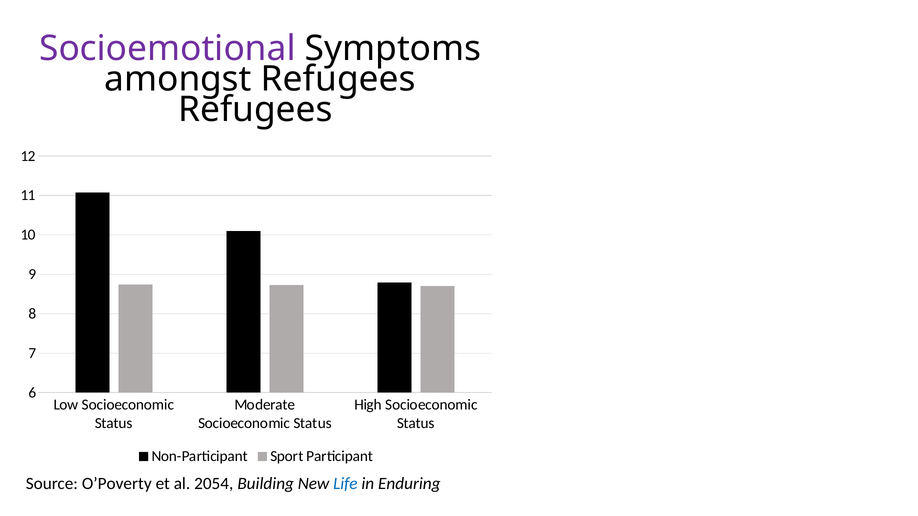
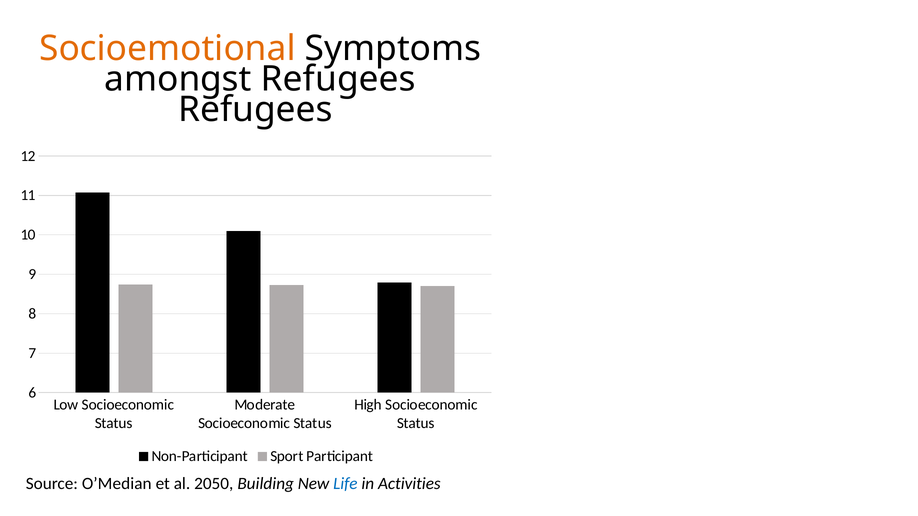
Socioemotional colour: purple -> orange (167, 49)
O’Poverty: O’Poverty -> O’Median (117, 484)
2054: 2054 -> 2050 (214, 484)
Enduring: Enduring -> Activities (409, 484)
